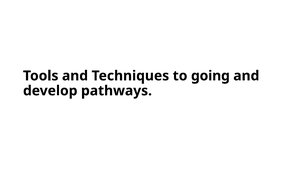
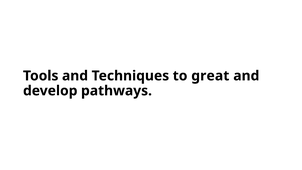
going: going -> great (210, 76)
